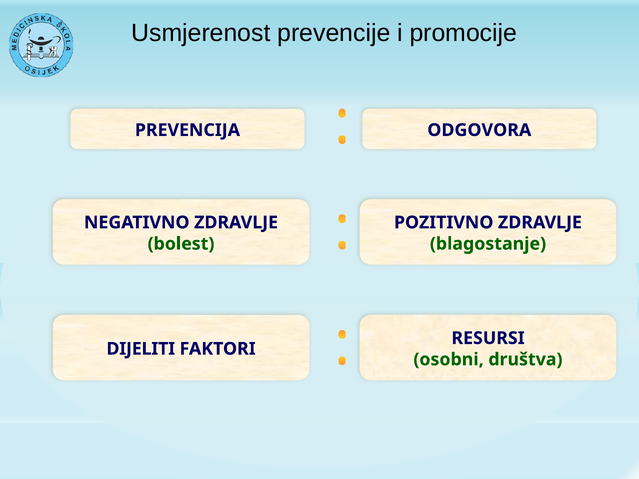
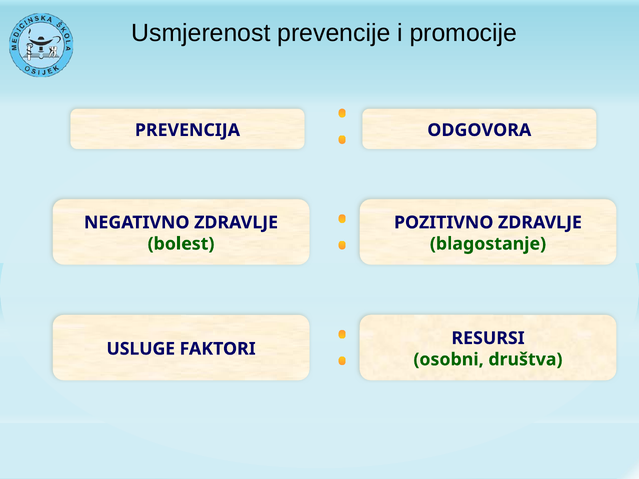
DIJELITI: DIJELITI -> USLUGE (141, 349)
